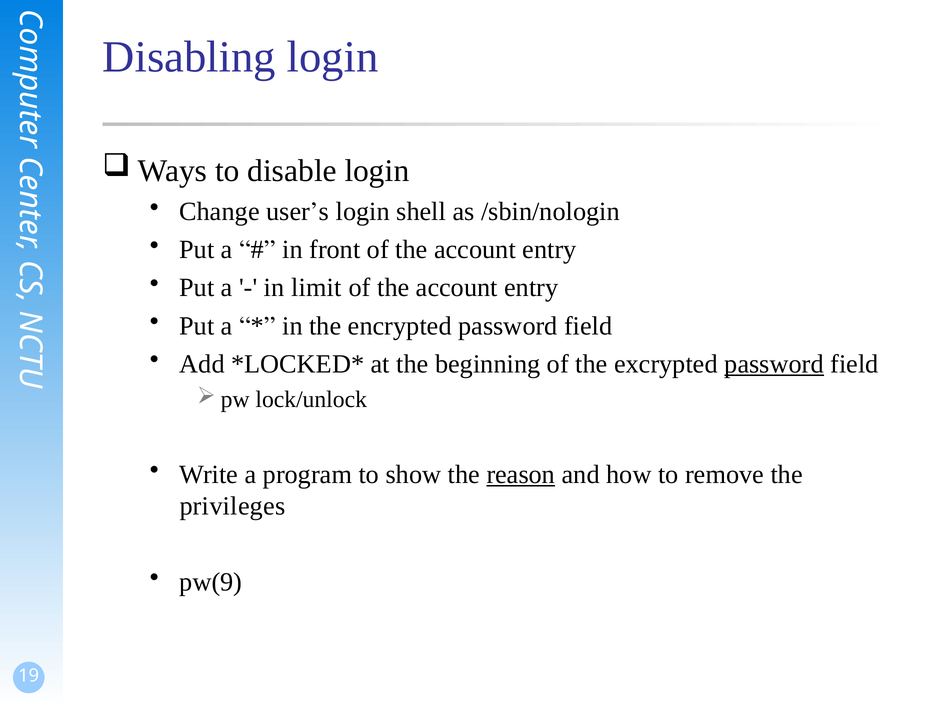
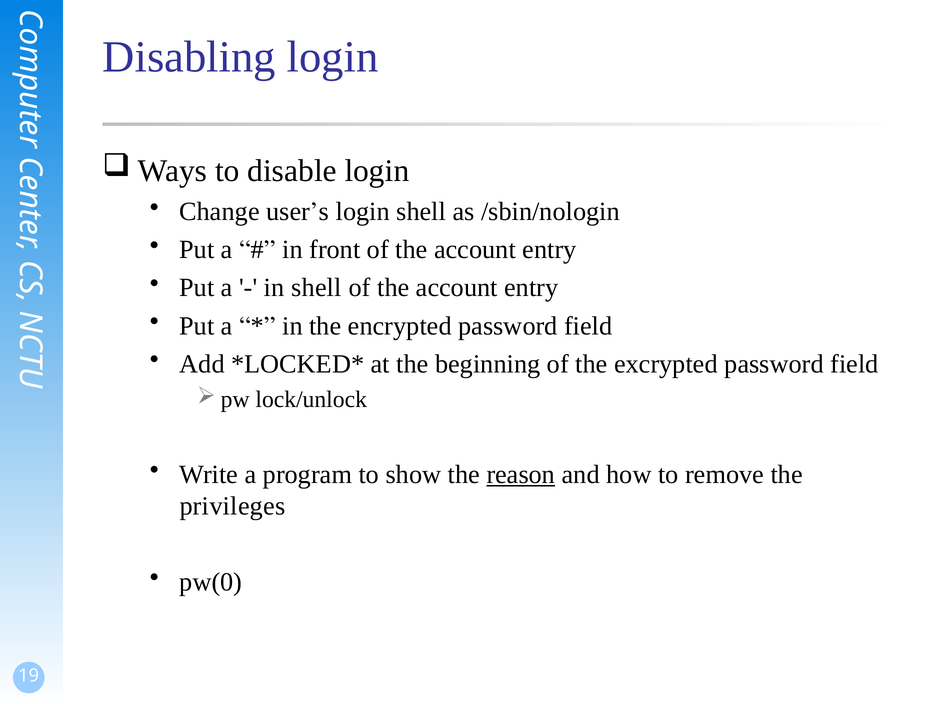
in limit: limit -> shell (316, 288)
password underline: present -> none (774, 364)
pw(9: pw(9 -> pw(0 (211, 582)
